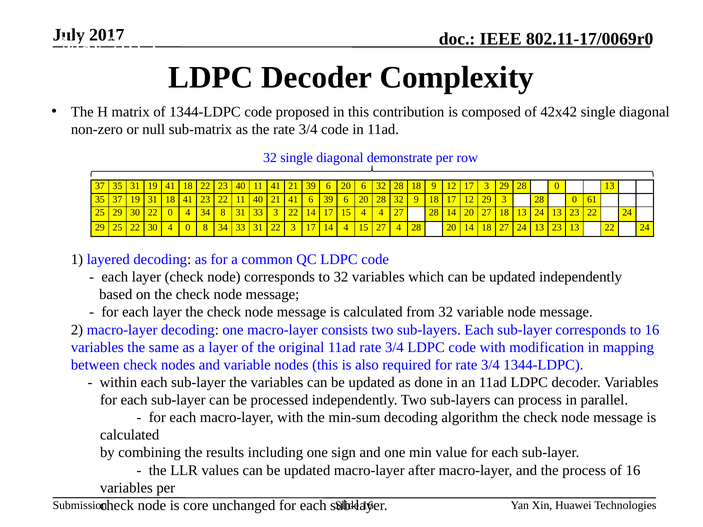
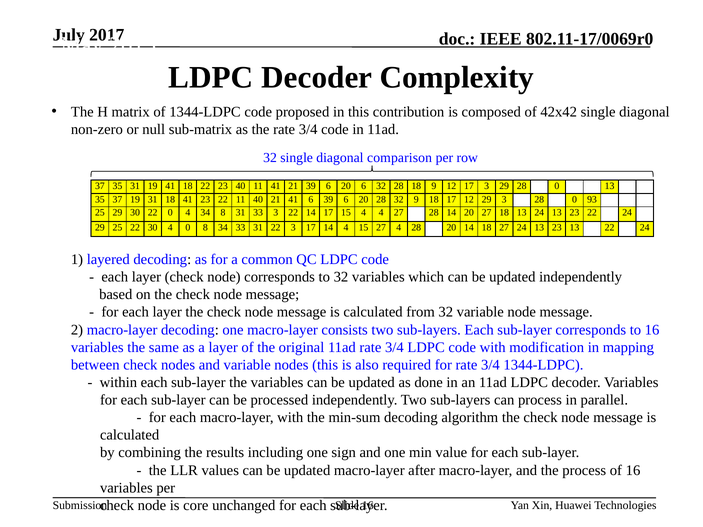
demonstrate: demonstrate -> comparison (400, 158)
61: 61 -> 93 (592, 199)
